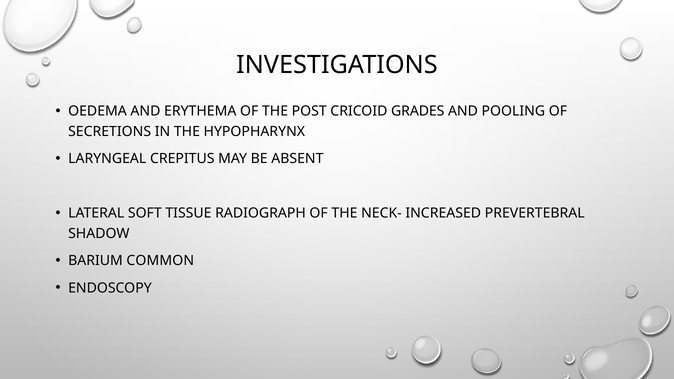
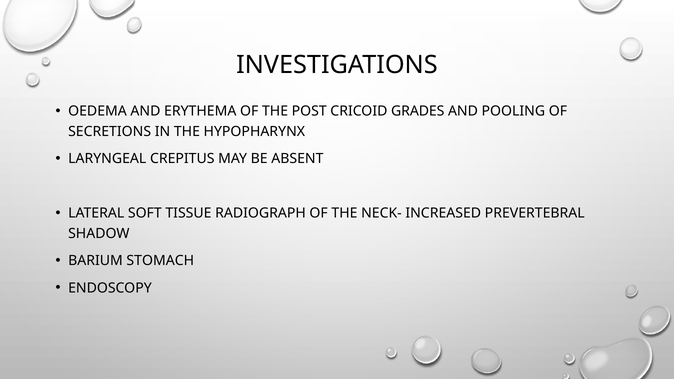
COMMON: COMMON -> STOMACH (160, 261)
